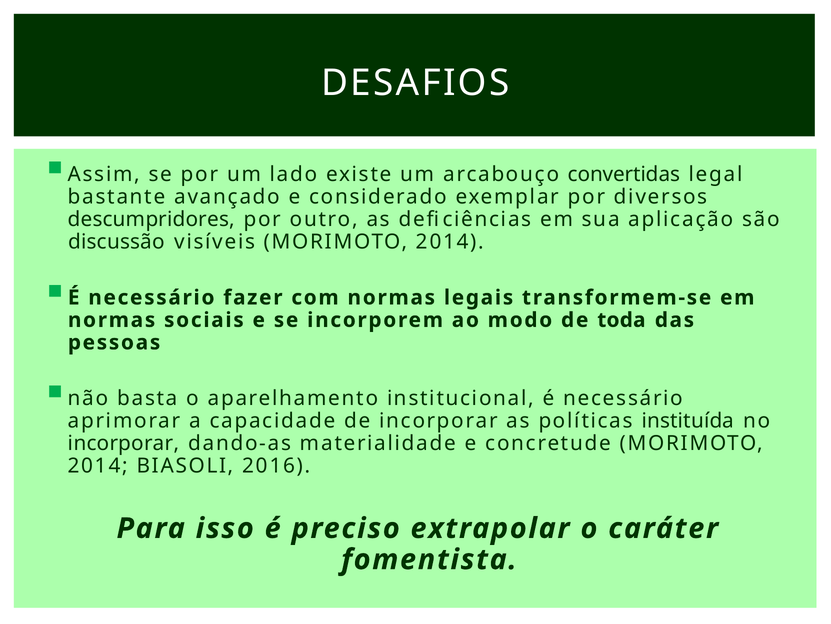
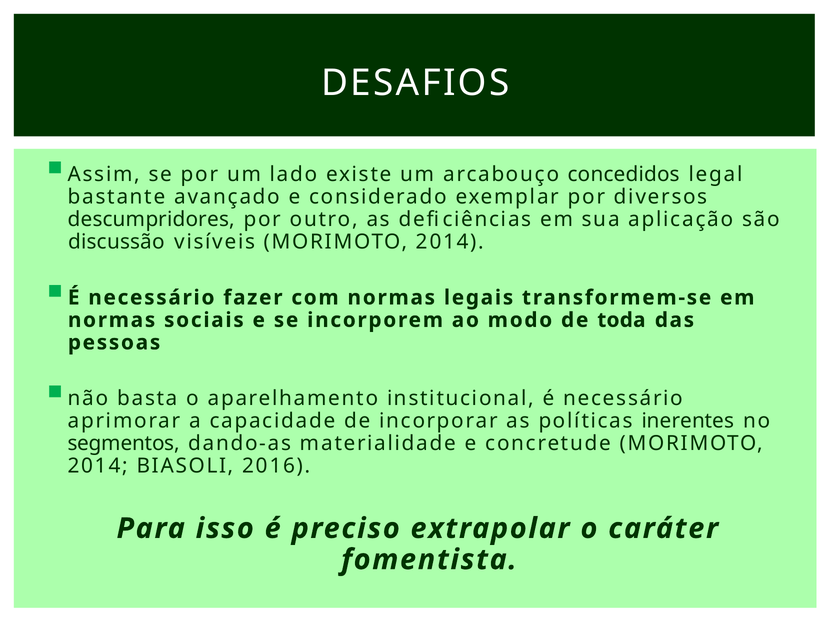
convertidas: convertidas -> concedidos (624, 174)
instituída: instituída -> inerentes (688, 420)
incorporar: incorporar -> segmentos (124, 443)
